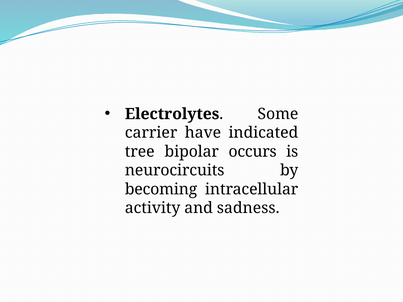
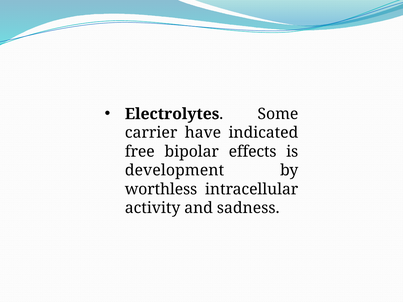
tree: tree -> free (140, 152)
occurs: occurs -> effects (253, 152)
neurocircuits: neurocircuits -> development (175, 171)
becoming: becoming -> worthless (161, 189)
